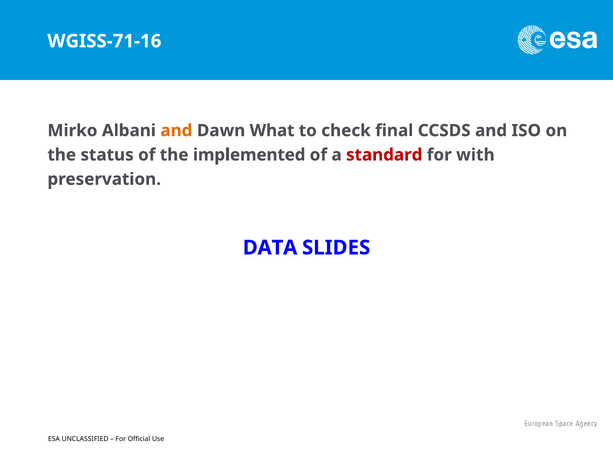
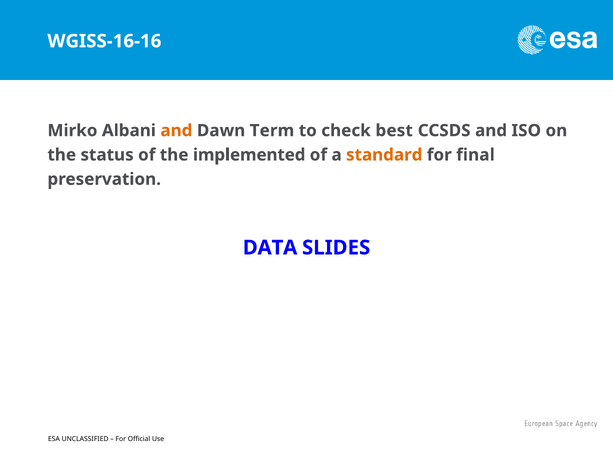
WGISS-71-16: WGISS-71-16 -> WGISS-16-16 (104, 41)
What: What -> Term (272, 131)
final: final -> best (394, 131)
standard colour: red -> orange (384, 155)
with: with -> final (475, 155)
